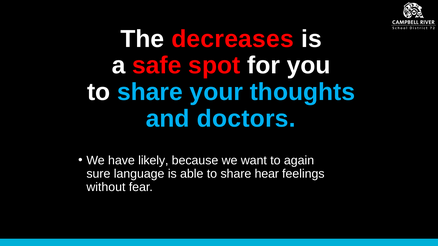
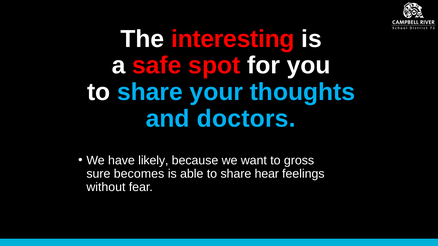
decreases: decreases -> interesting (233, 39)
again: again -> gross (299, 161)
language: language -> becomes (139, 174)
